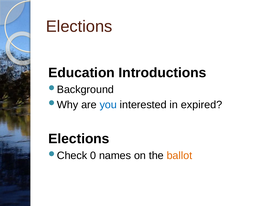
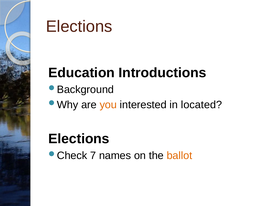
you colour: blue -> orange (108, 105)
expired: expired -> located (202, 105)
0: 0 -> 7 (93, 156)
